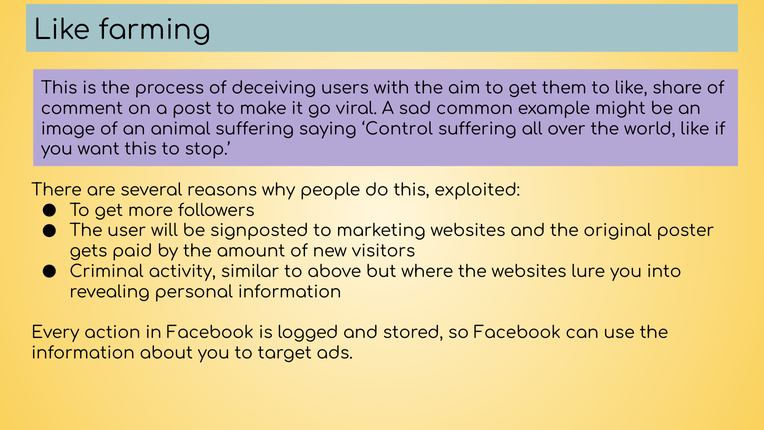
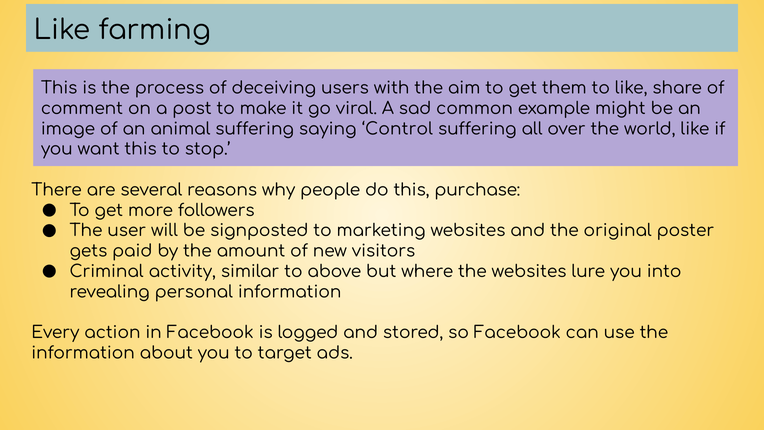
exploited: exploited -> purchase (477, 190)
